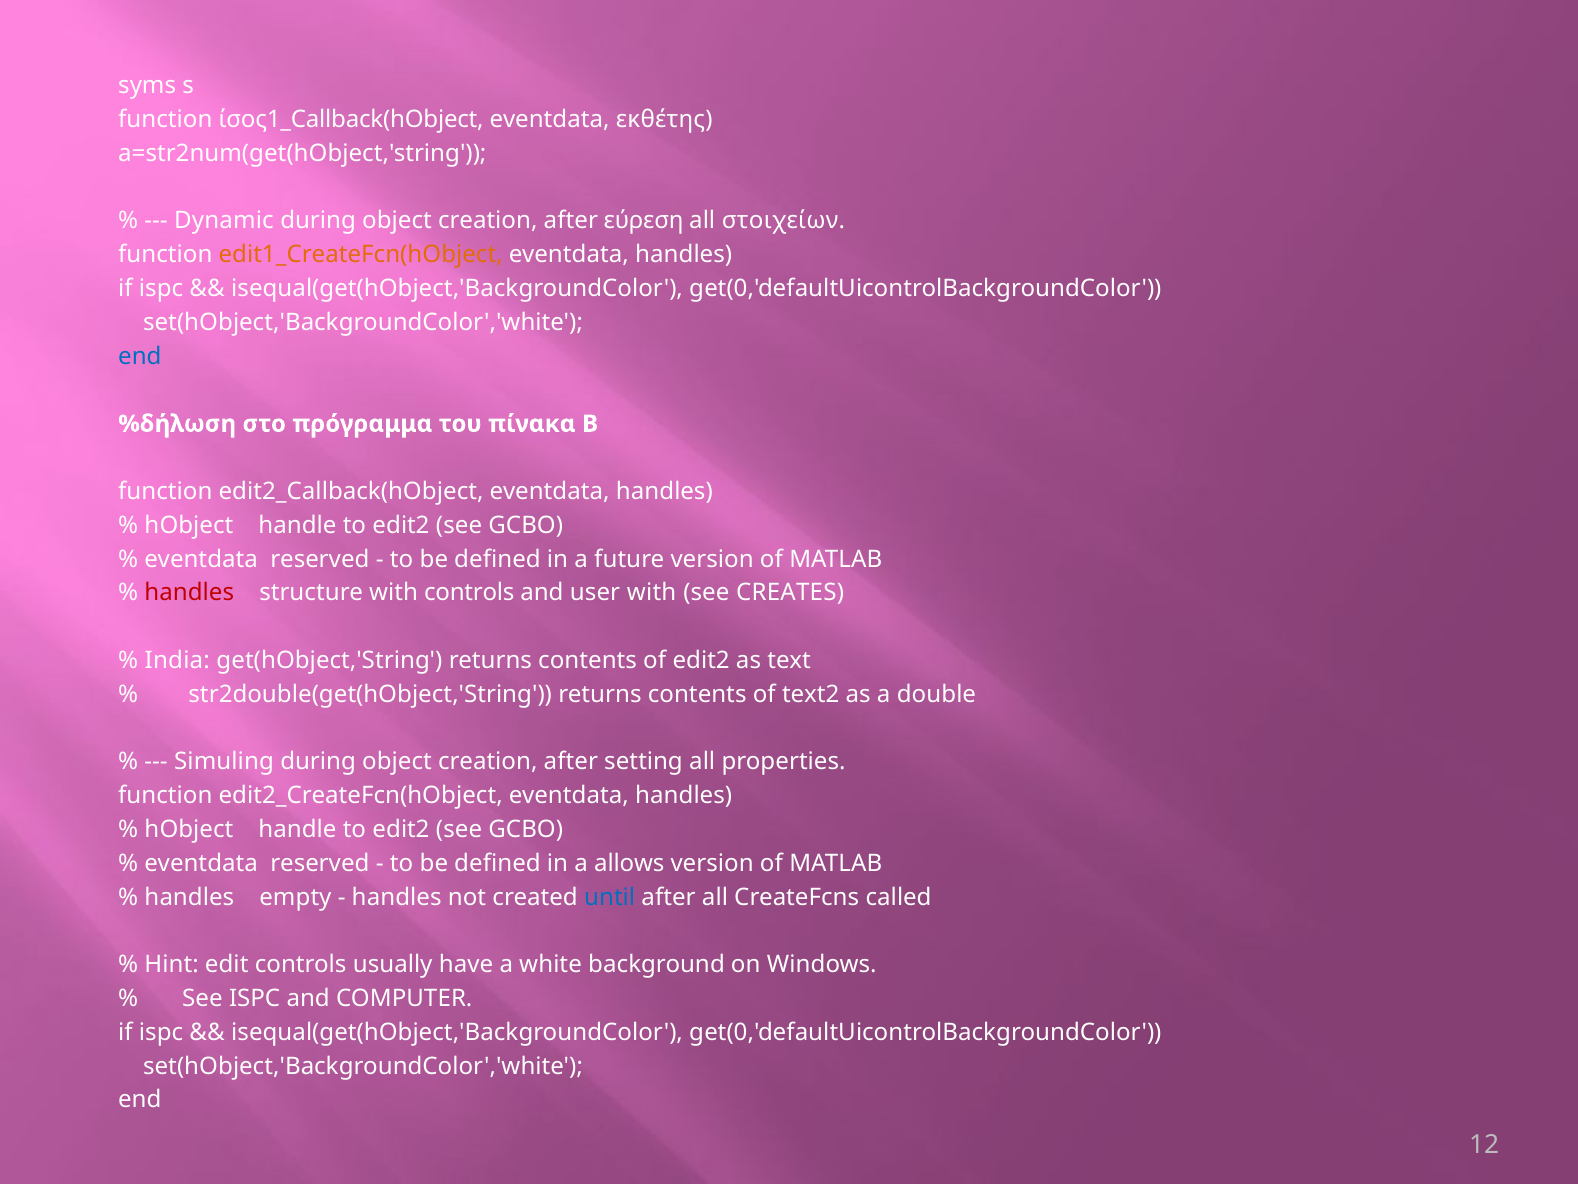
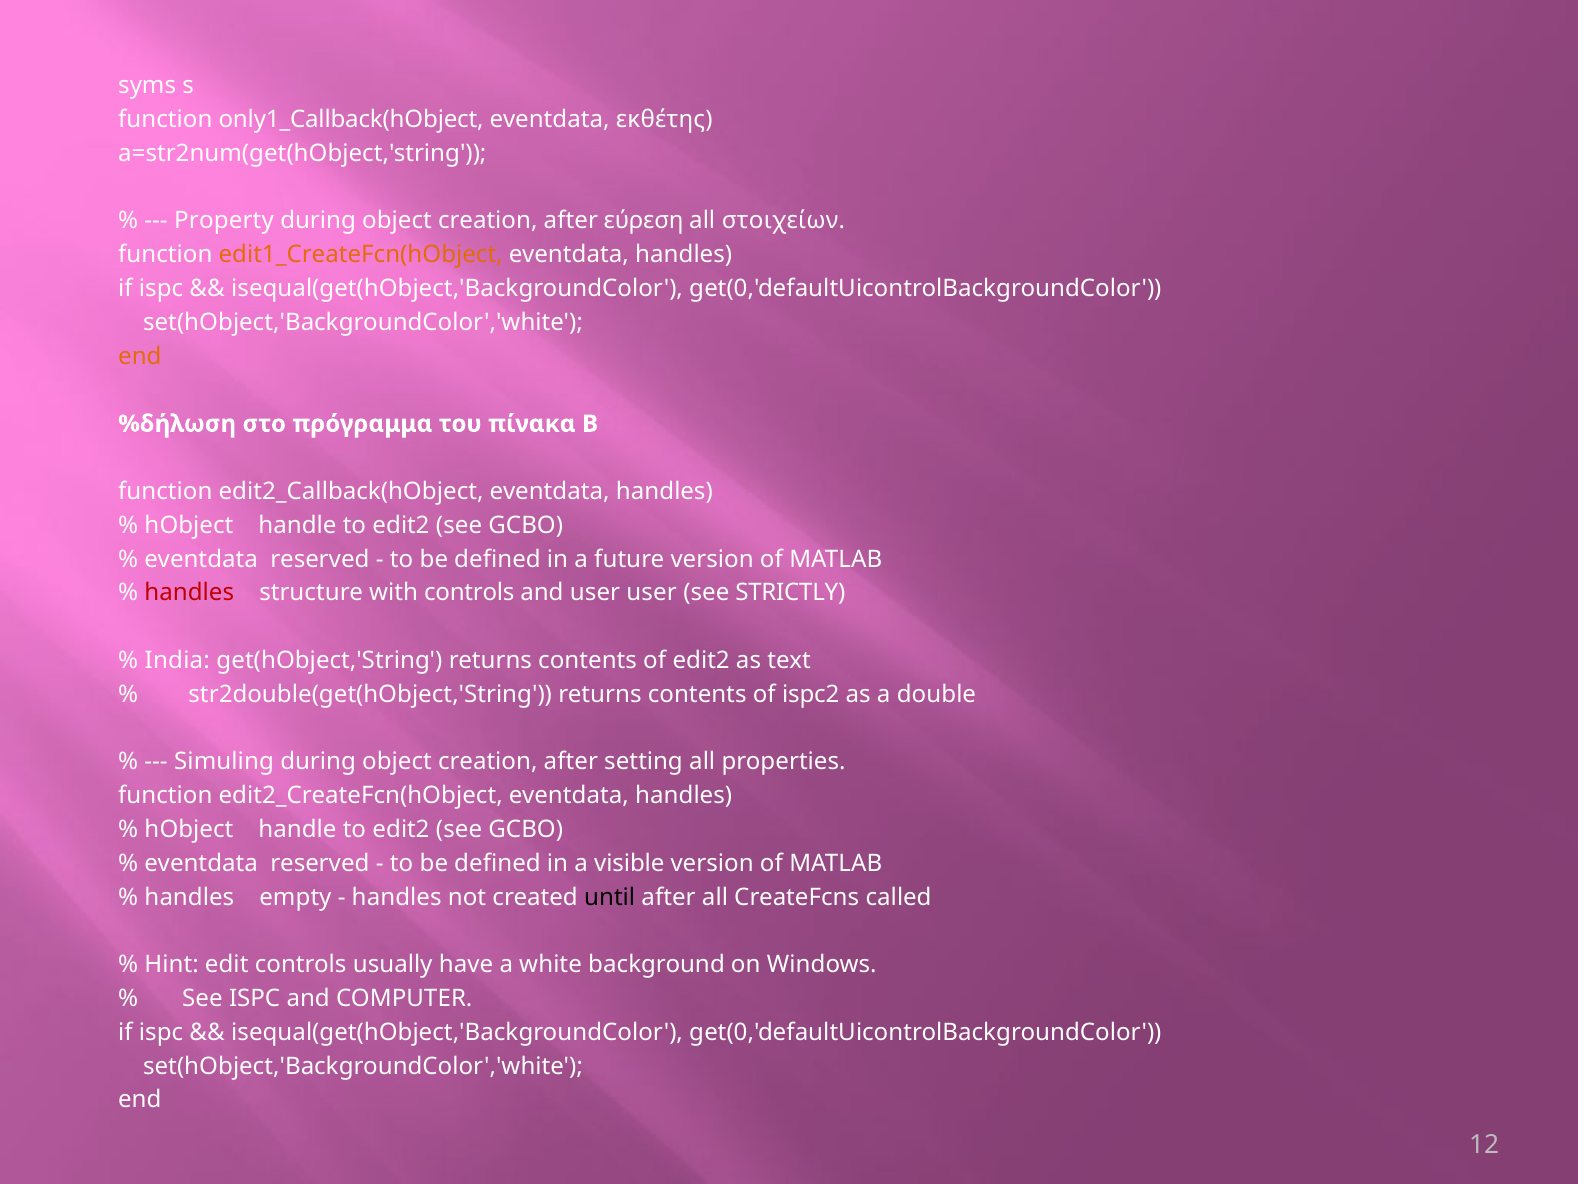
ίσος1_Callback(hObject: ίσος1_Callback(hObject -> only1_Callback(hObject (351, 119)
Dynamic: Dynamic -> Property (224, 221)
end colour: blue -> orange (140, 356)
user with: with -> user (652, 593)
CREATES: CREATES -> STRICTLY (790, 593)
text2: text2 -> ispc2 (811, 694)
allows: allows -> visible (629, 863)
until colour: blue -> black (610, 897)
